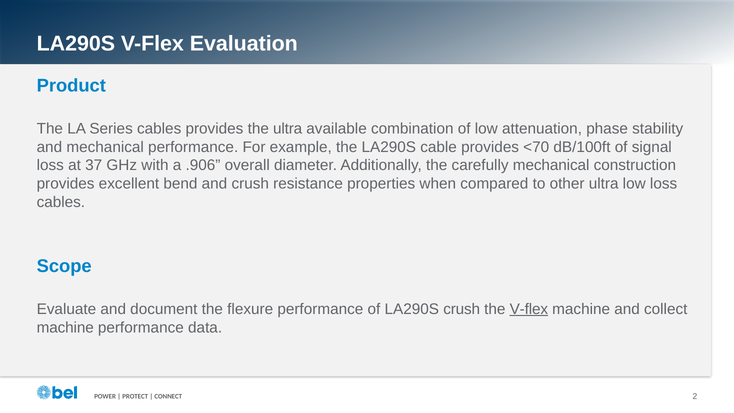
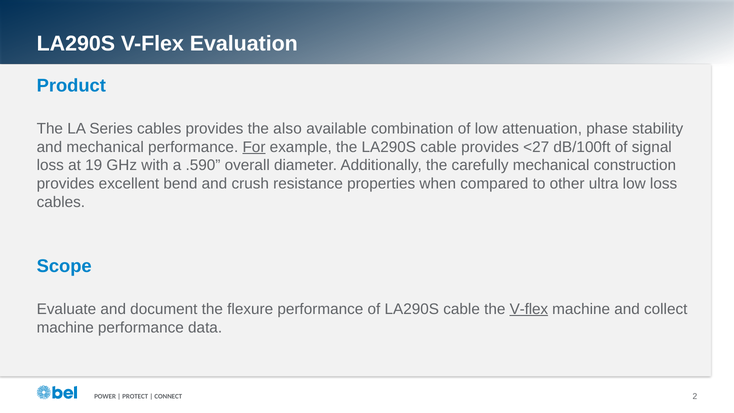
the ultra: ultra -> also (288, 129)
For underline: none -> present (254, 147)
<70: <70 -> <27 (536, 147)
37: 37 -> 19 (94, 165)
.906: .906 -> .590 (203, 165)
of LA290S crush: crush -> cable (462, 309)
